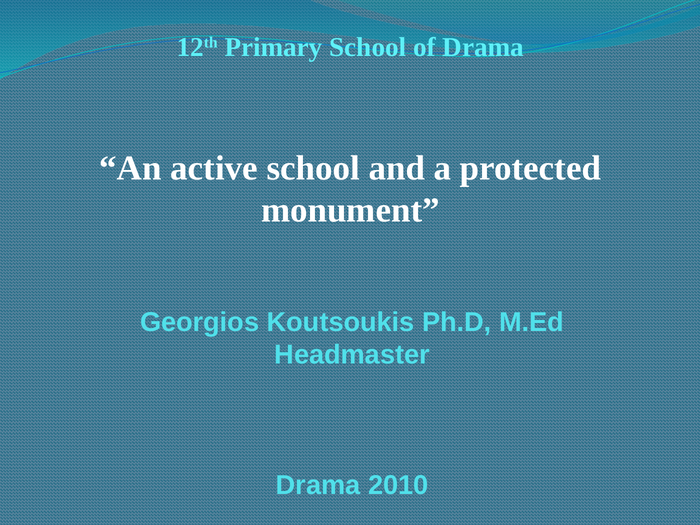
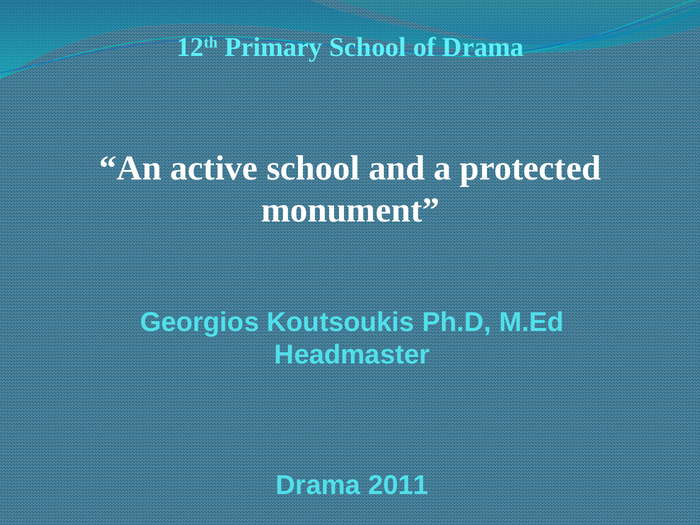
2010: 2010 -> 2011 (398, 485)
